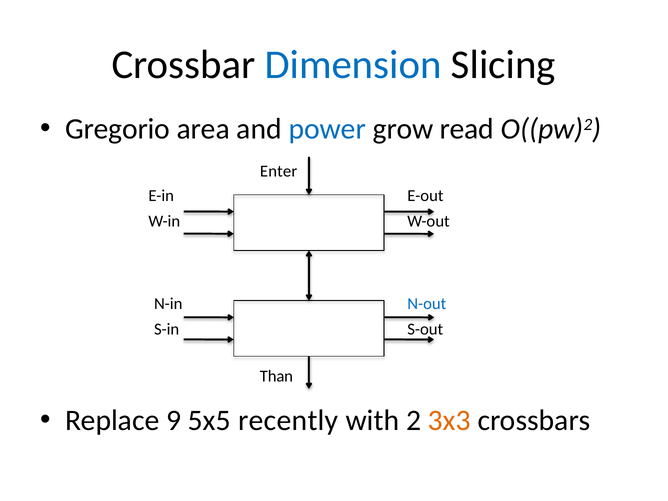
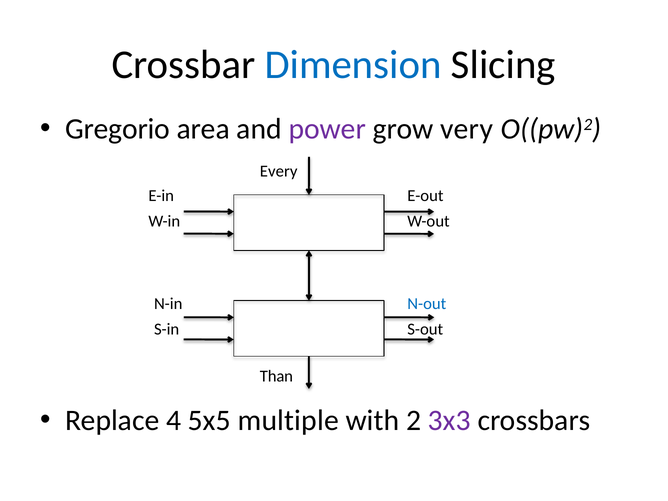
power colour: blue -> purple (327, 129)
read: read -> very (467, 129)
Enter: Enter -> Every (279, 171)
9: 9 -> 4 (174, 420)
recently: recently -> multiple (288, 420)
3x3 colour: orange -> purple (449, 420)
